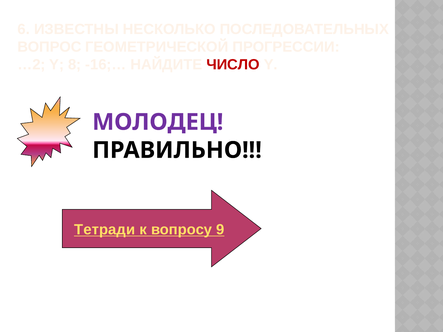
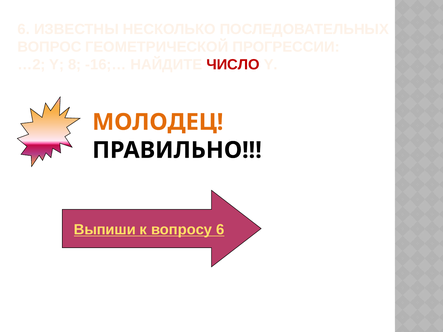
МОЛОДЕЦ colour: purple -> orange (158, 122)
Тетради: Тетради -> Выпиши (105, 230)
вопросу 9: 9 -> 6 (220, 230)
